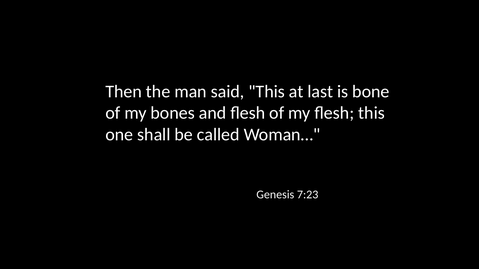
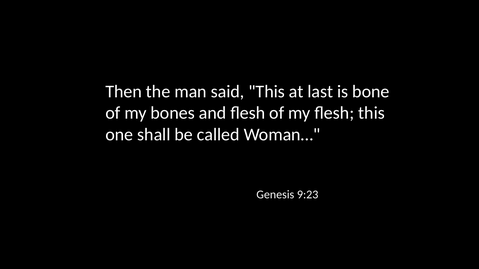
7:23: 7:23 -> 9:23 (308, 195)
